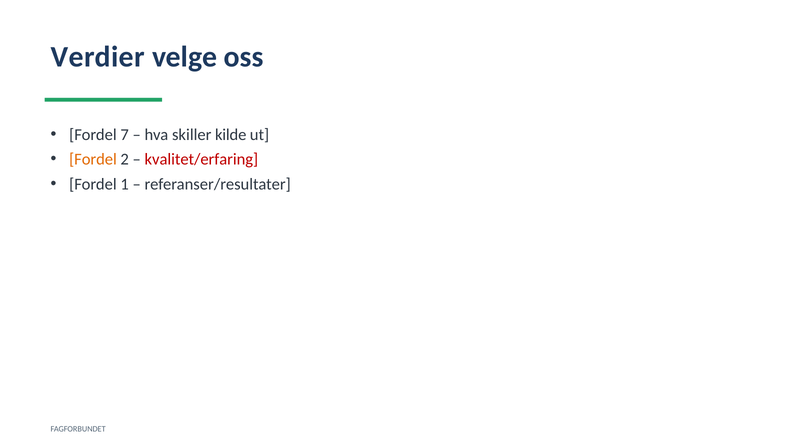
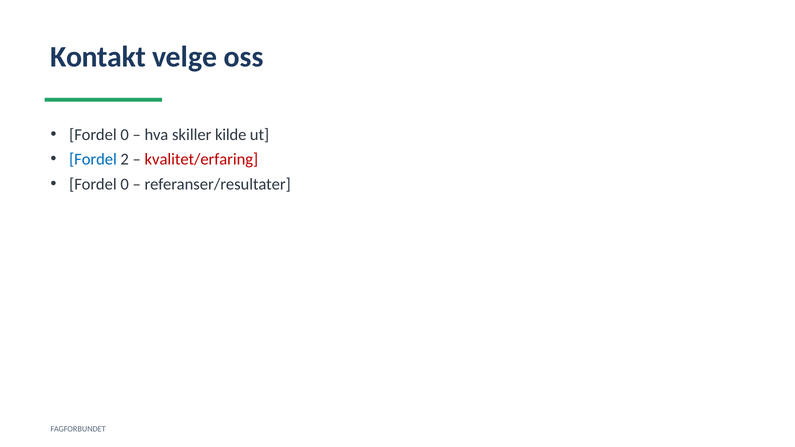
Verdier: Verdier -> Kontakt (98, 57)
7: 7 -> 0 (125, 135)
Fordel colour: orange -> blue (93, 160)
1: 1 -> 0 (125, 184)
